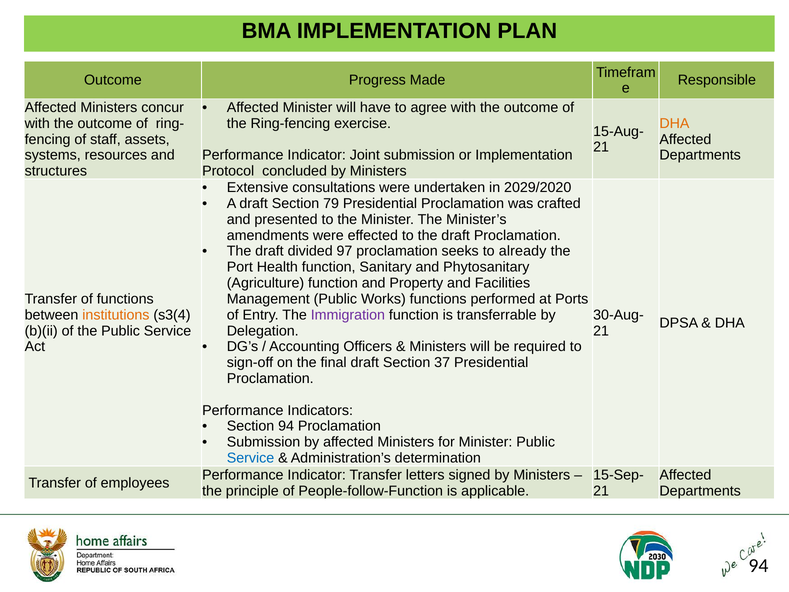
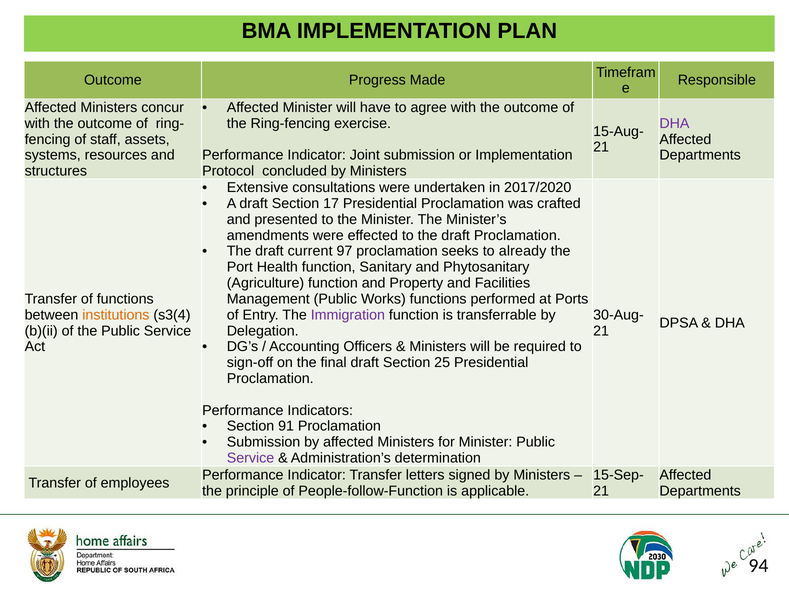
DHA colour: orange -> purple (674, 123)
2029/2020: 2029/2020 -> 2017/2020 (538, 188)
79: 79 -> 17 (331, 203)
divided: divided -> current (310, 251)
37: 37 -> 25 (442, 362)
Section 94: 94 -> 91 (286, 426)
Service colour: blue -> purple (251, 458)
